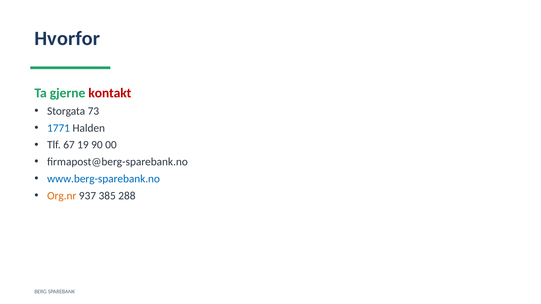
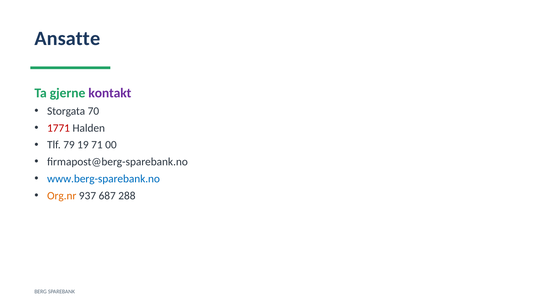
Hvorfor: Hvorfor -> Ansatte (67, 39)
kontakt colour: red -> purple (110, 93)
73: 73 -> 70 (93, 111)
1771 colour: blue -> red (59, 128)
67: 67 -> 79 (69, 145)
90: 90 -> 71 (97, 145)
385: 385 -> 687 (107, 196)
